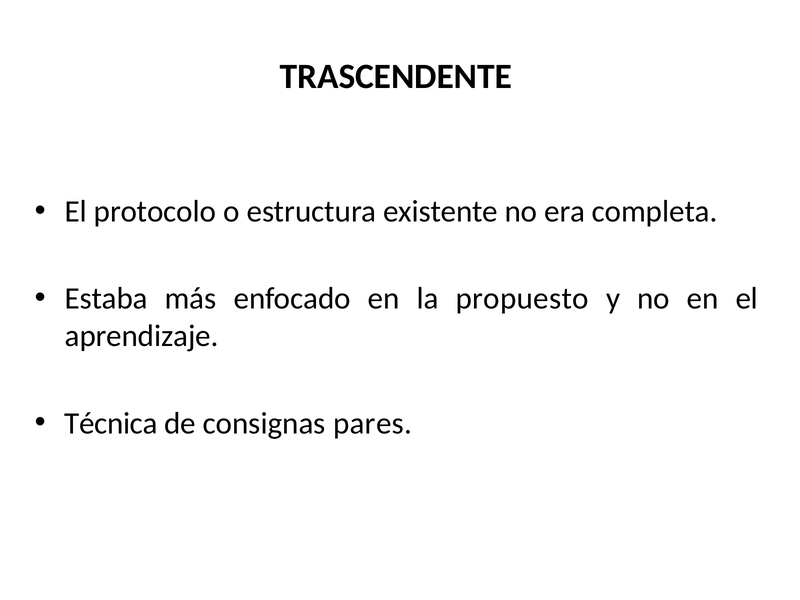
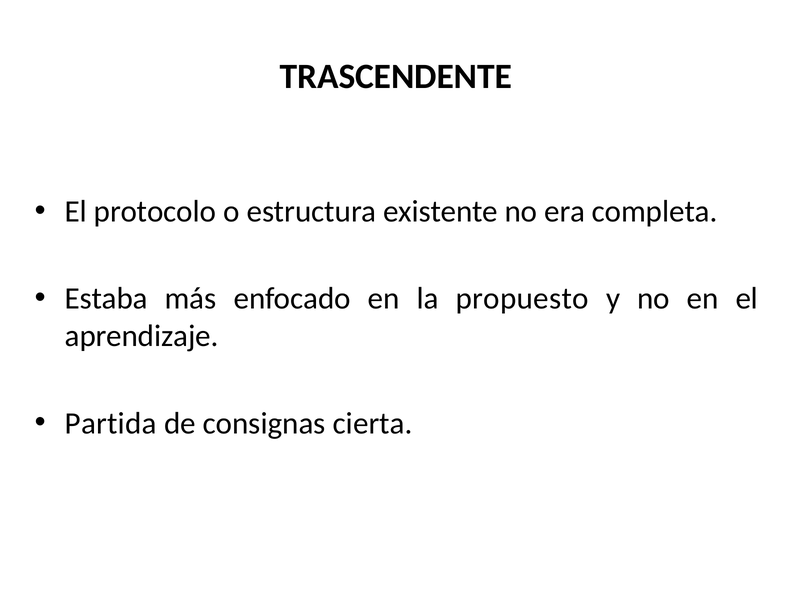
Técnica: Técnica -> Partida (111, 423)
pares: pares -> cierta (373, 423)
